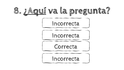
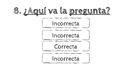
pregunta underline: none -> present (90, 10)
